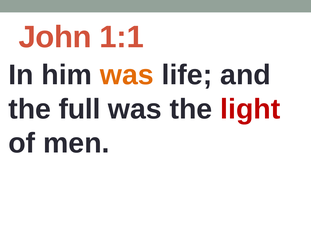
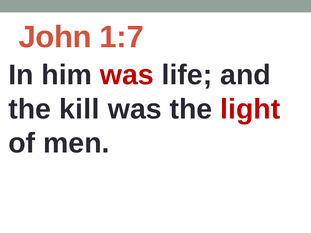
1:1: 1:1 -> 1:7 (122, 37)
was colour: orange -> red (127, 75)
full: full -> kill (79, 109)
